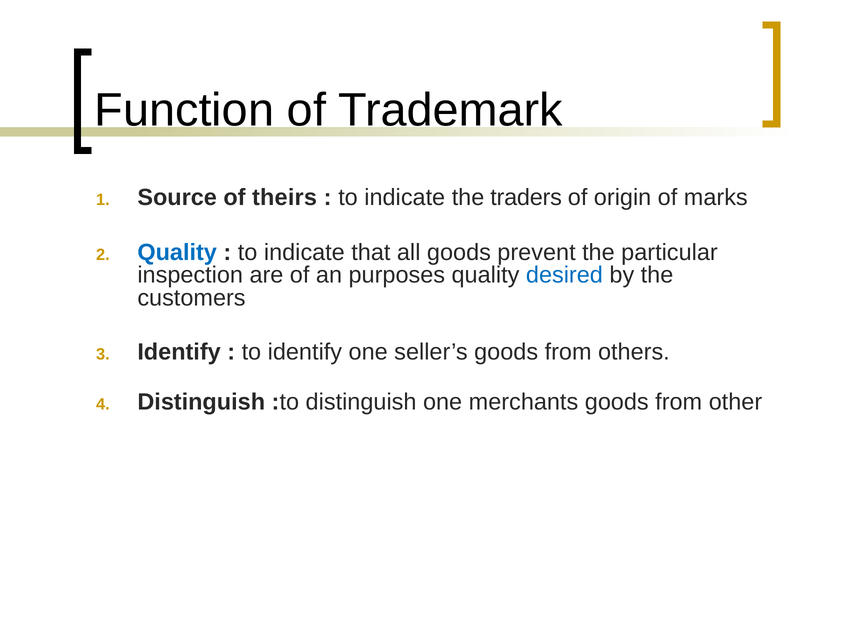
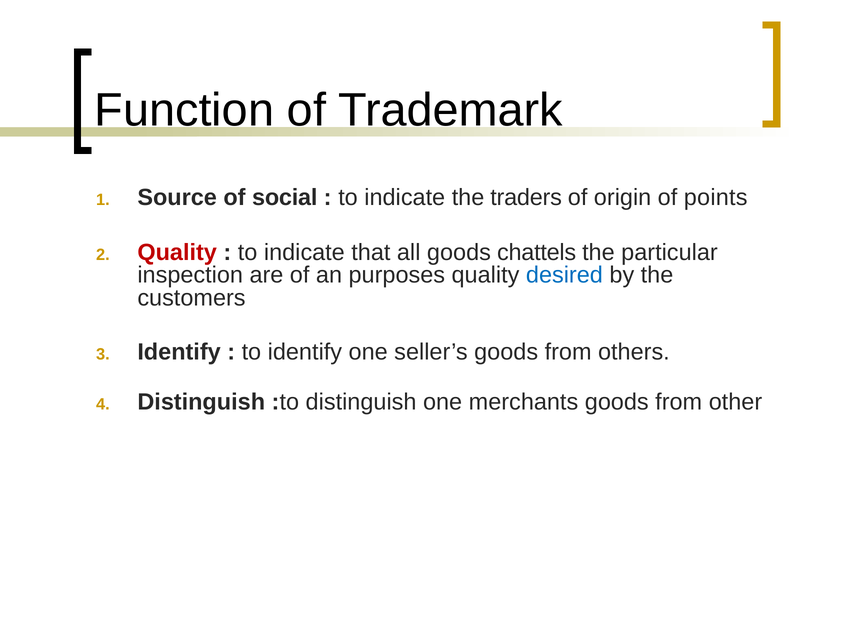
theirs: theirs -> social (285, 197)
marks: marks -> points (716, 197)
Quality colour: blue -> red (177, 253)
prevent: prevent -> chattels (537, 253)
